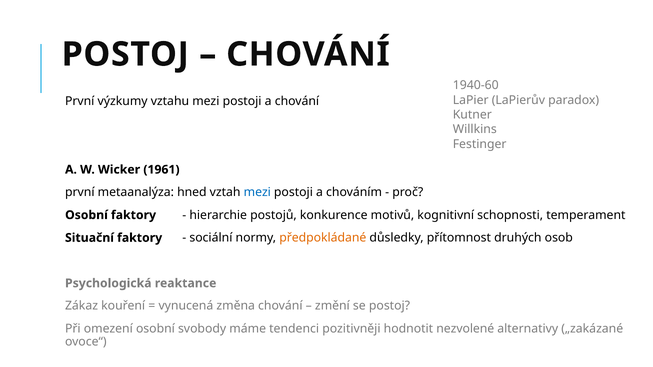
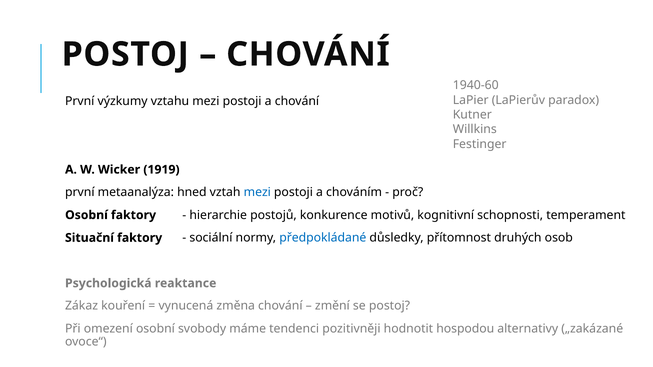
1961: 1961 -> 1919 (161, 170)
předpokládané colour: orange -> blue (323, 238)
nezvolené: nezvolené -> hospodou (465, 329)
